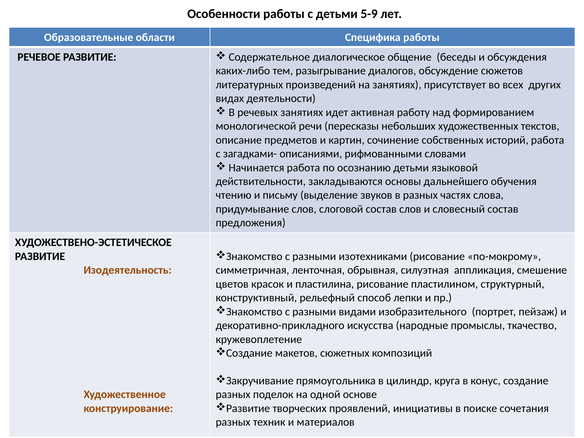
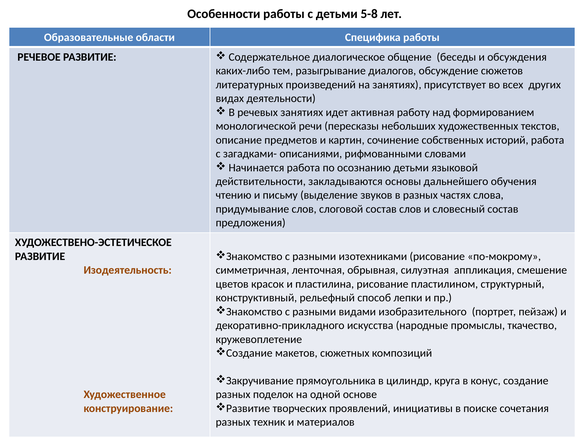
5-9: 5-9 -> 5-8 (369, 14)
